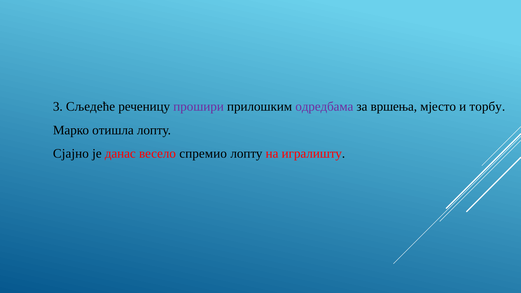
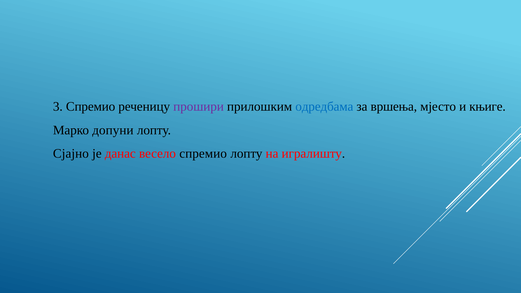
3 Сљедеће: Сљедеће -> Спремио (91, 107)
одредбама colour: purple -> blue (324, 107)
торбу: торбу -> књиге (487, 107)
отишла: отишла -> допуни (113, 130)
